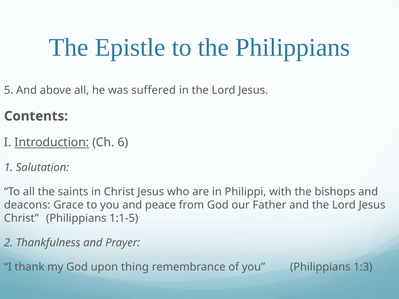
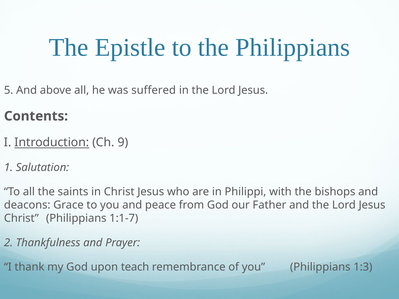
6: 6 -> 9 (123, 143)
1:1-5: 1:1-5 -> 1:1-7 (124, 219)
thing: thing -> teach (135, 267)
